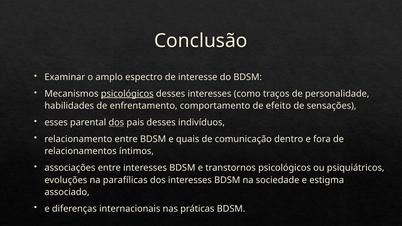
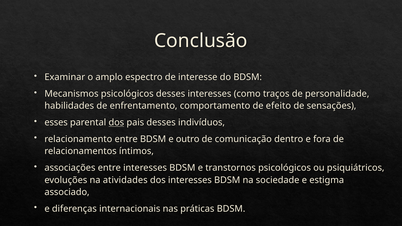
psicológicos underline: present -> none (127, 94)
quais: quais -> outro (188, 139)
parafílicas: parafílicas -> atividades (125, 180)
